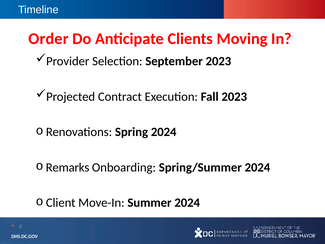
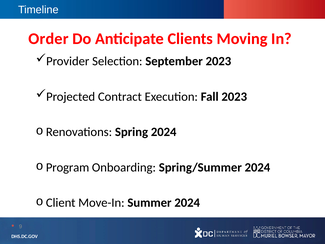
Remarks: Remarks -> Program (68, 167)
